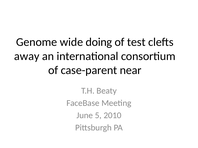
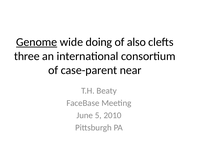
Genome underline: none -> present (37, 42)
test: test -> also (136, 42)
away: away -> three (27, 56)
